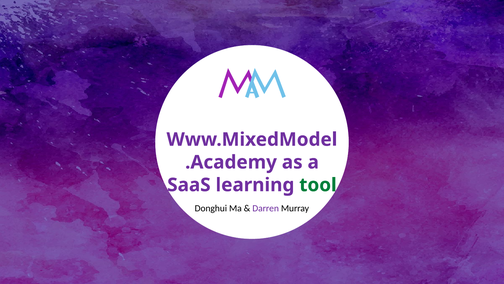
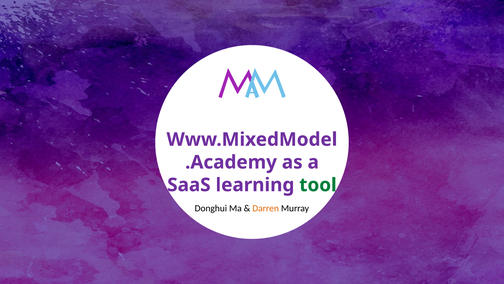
Darren colour: purple -> orange (266, 208)
